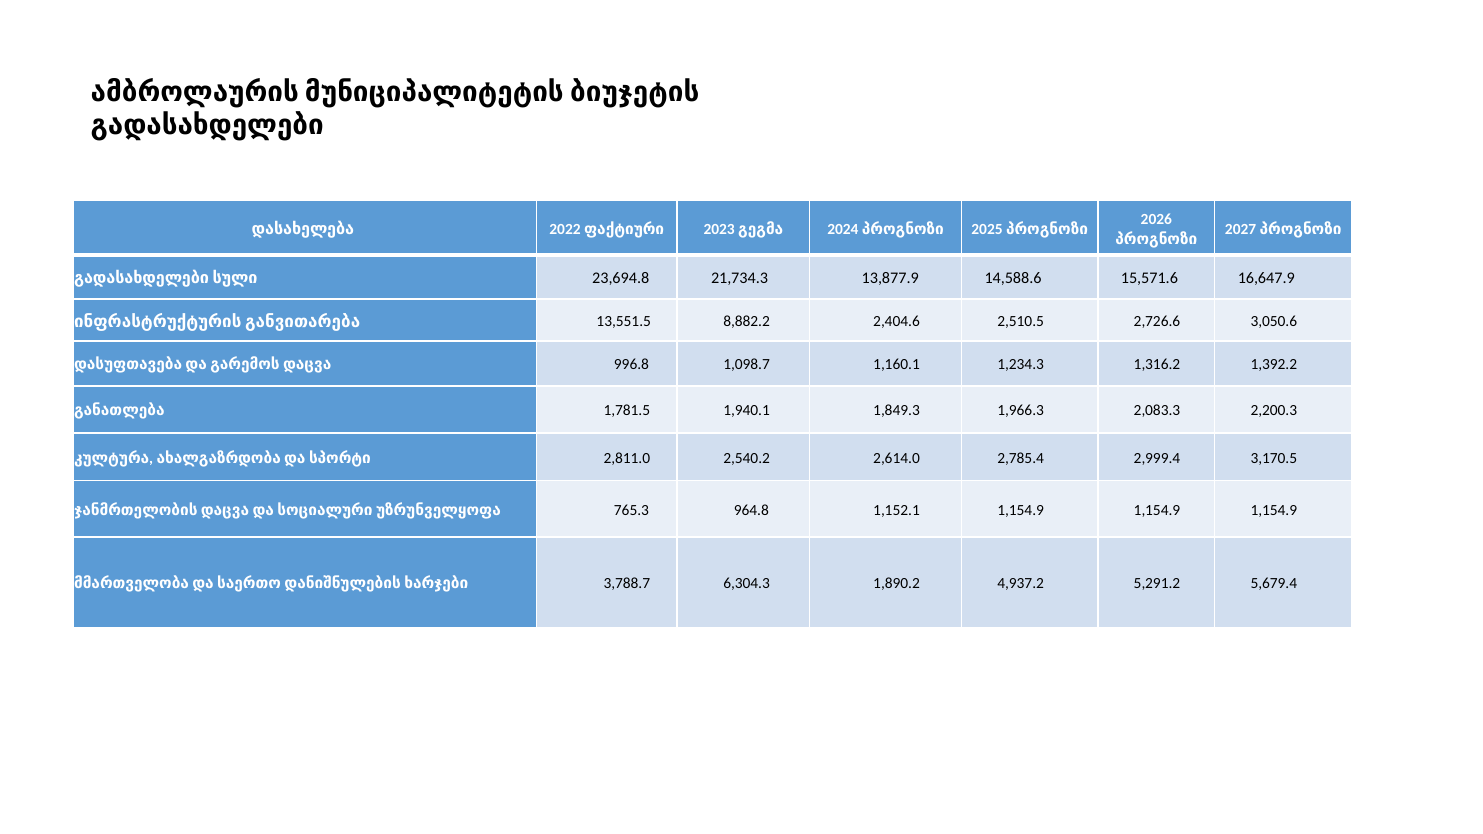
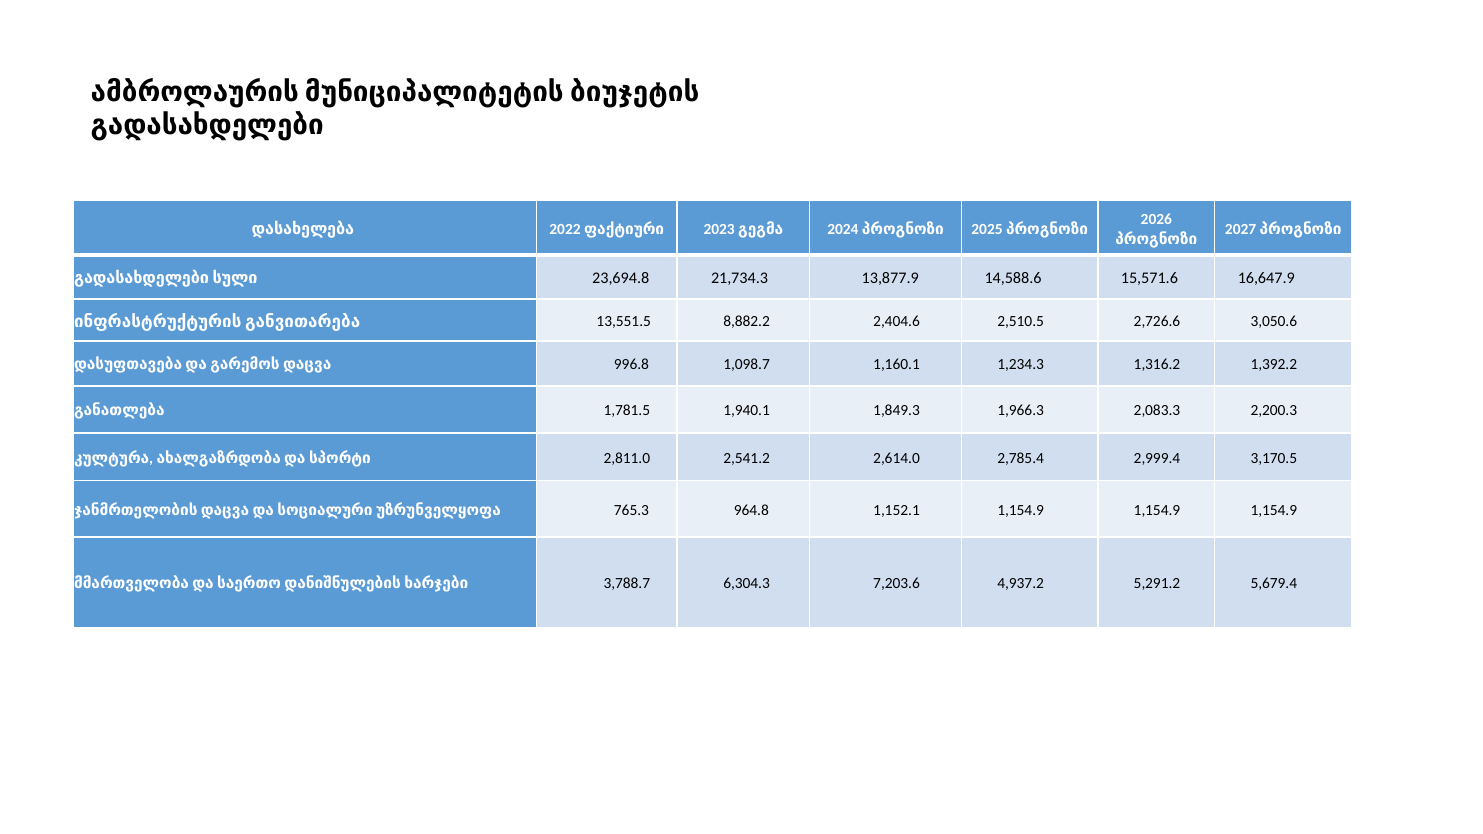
2,540.2: 2,540.2 -> 2,541.2 (747, 458)
1,890.2: 1,890.2 -> 7,203.6 (897, 584)
